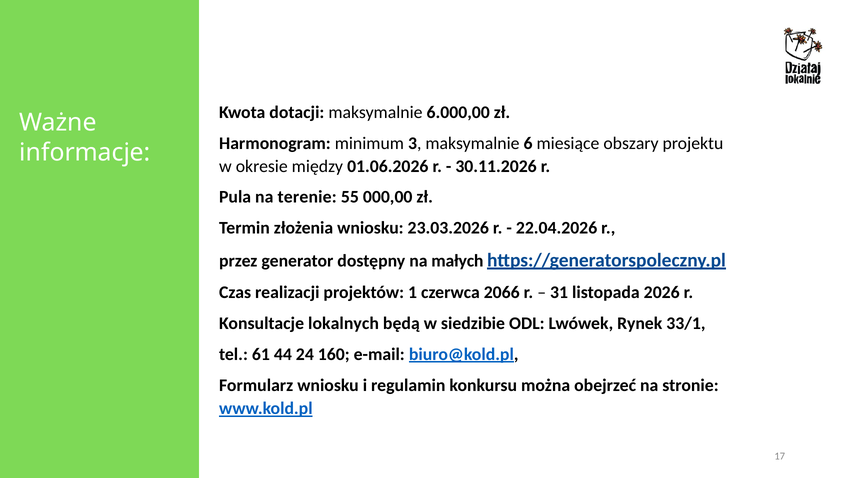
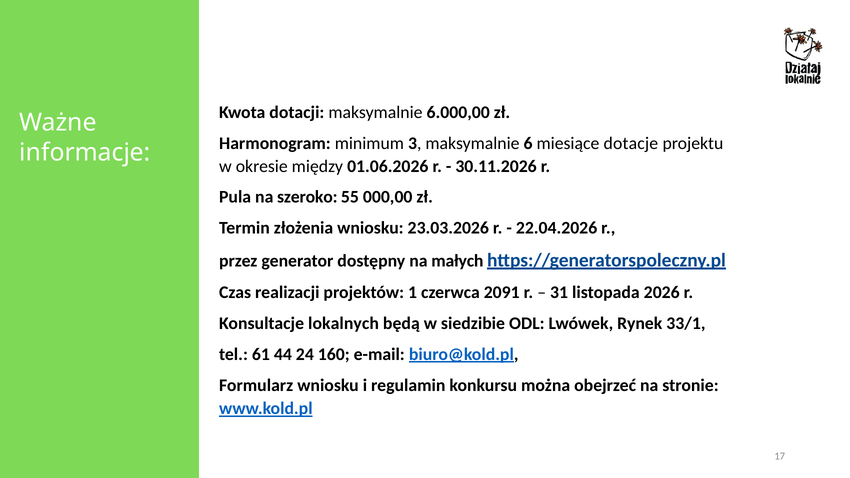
obszary: obszary -> dotacje (631, 143)
terenie: terenie -> szeroko (307, 197)
2066: 2066 -> 2091 (502, 292)
